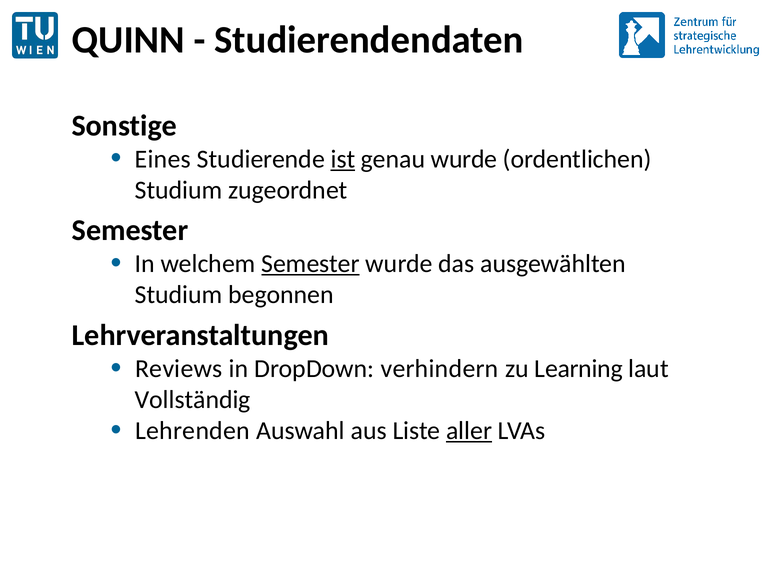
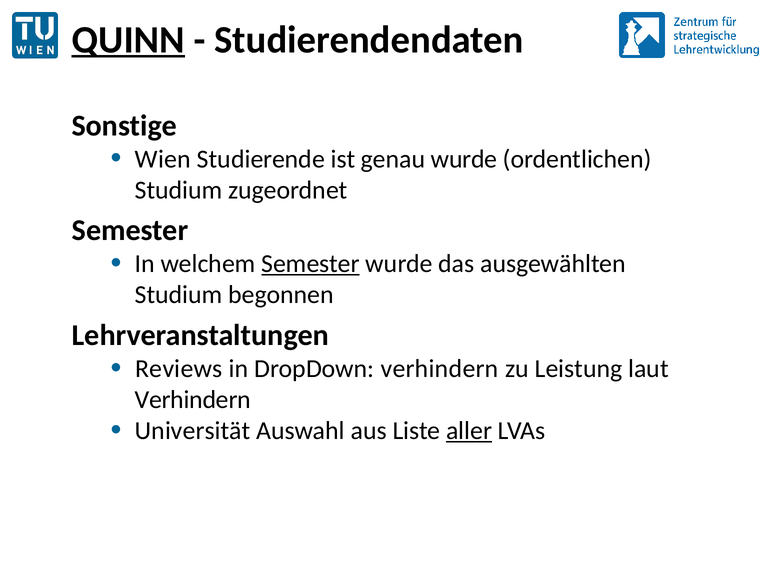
QUINN underline: none -> present (128, 40)
Eines: Eines -> Wien (163, 159)
ist underline: present -> none (343, 159)
Learning: Learning -> Leistung (579, 368)
Vollständig: Vollständig -> Verhindern (193, 399)
Lehrenden: Lehrenden -> Universität (193, 430)
